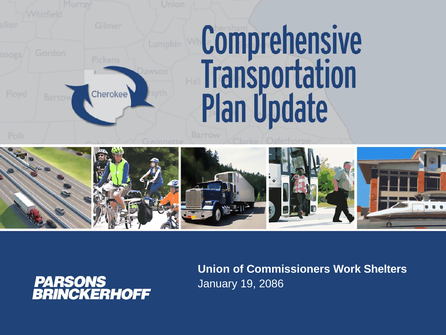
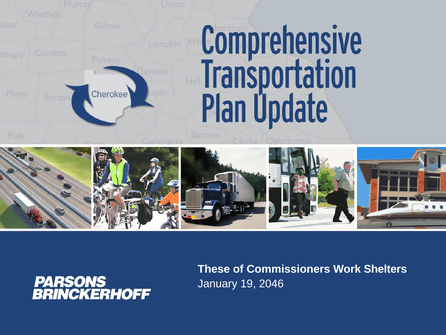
Union: Union -> These (214, 269)
2086: 2086 -> 2046 (271, 284)
